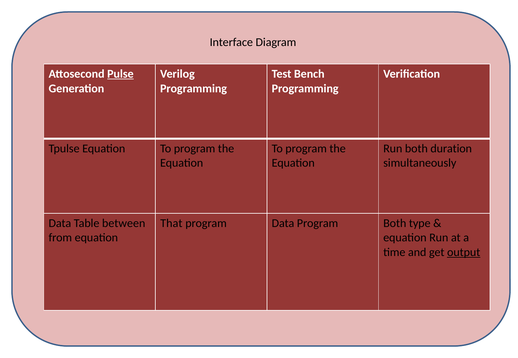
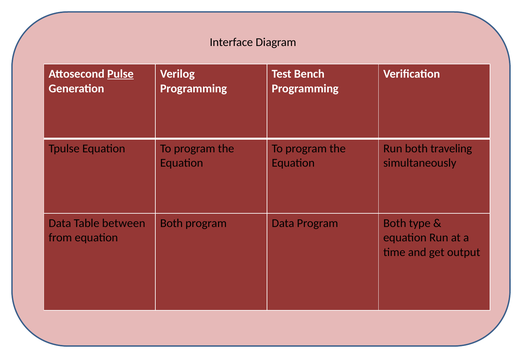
duration: duration -> traveling (451, 149)
That: That -> Both (171, 223)
output underline: present -> none (464, 253)
